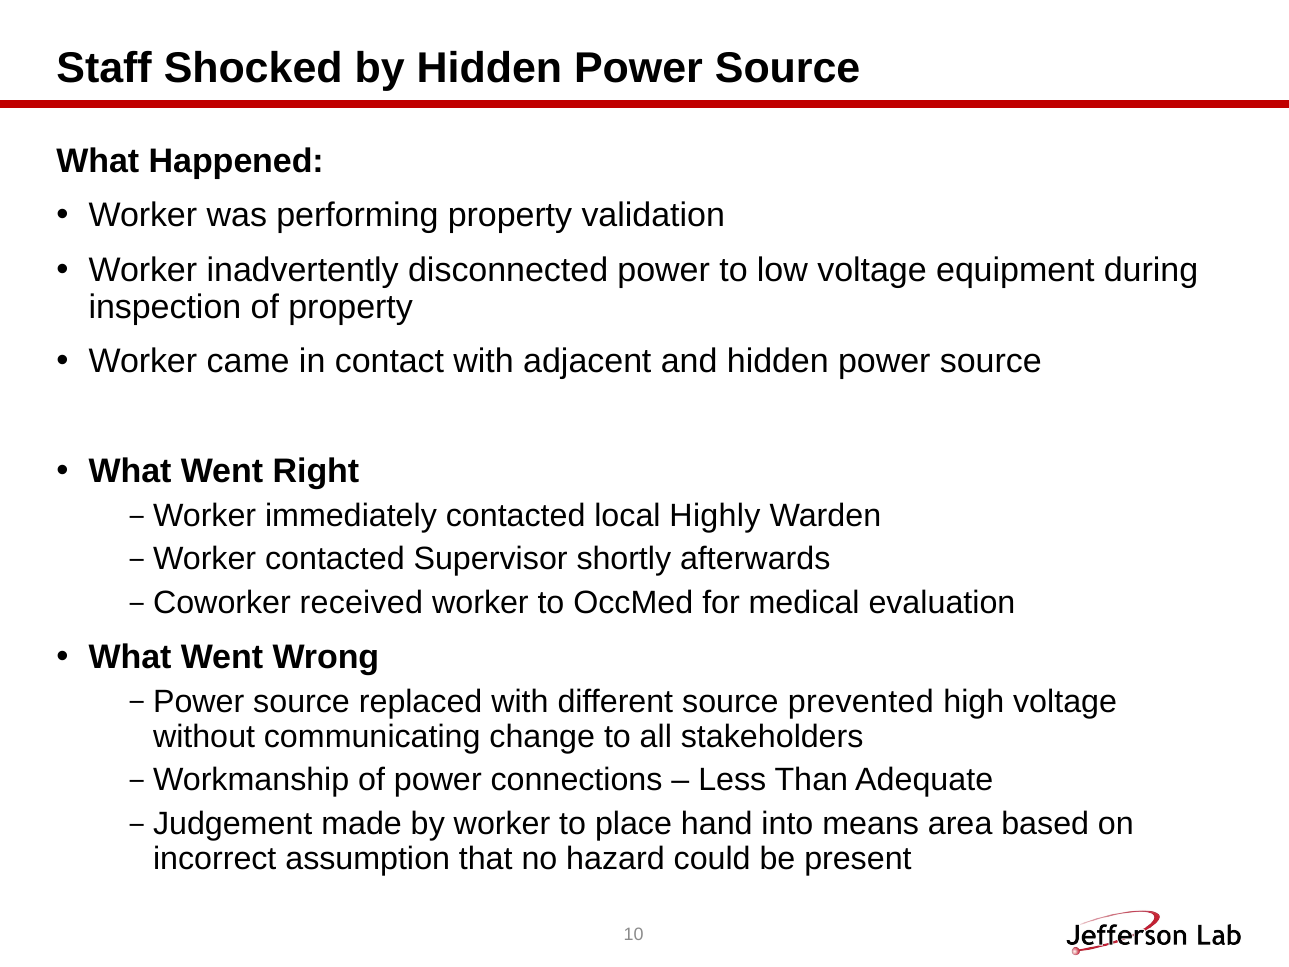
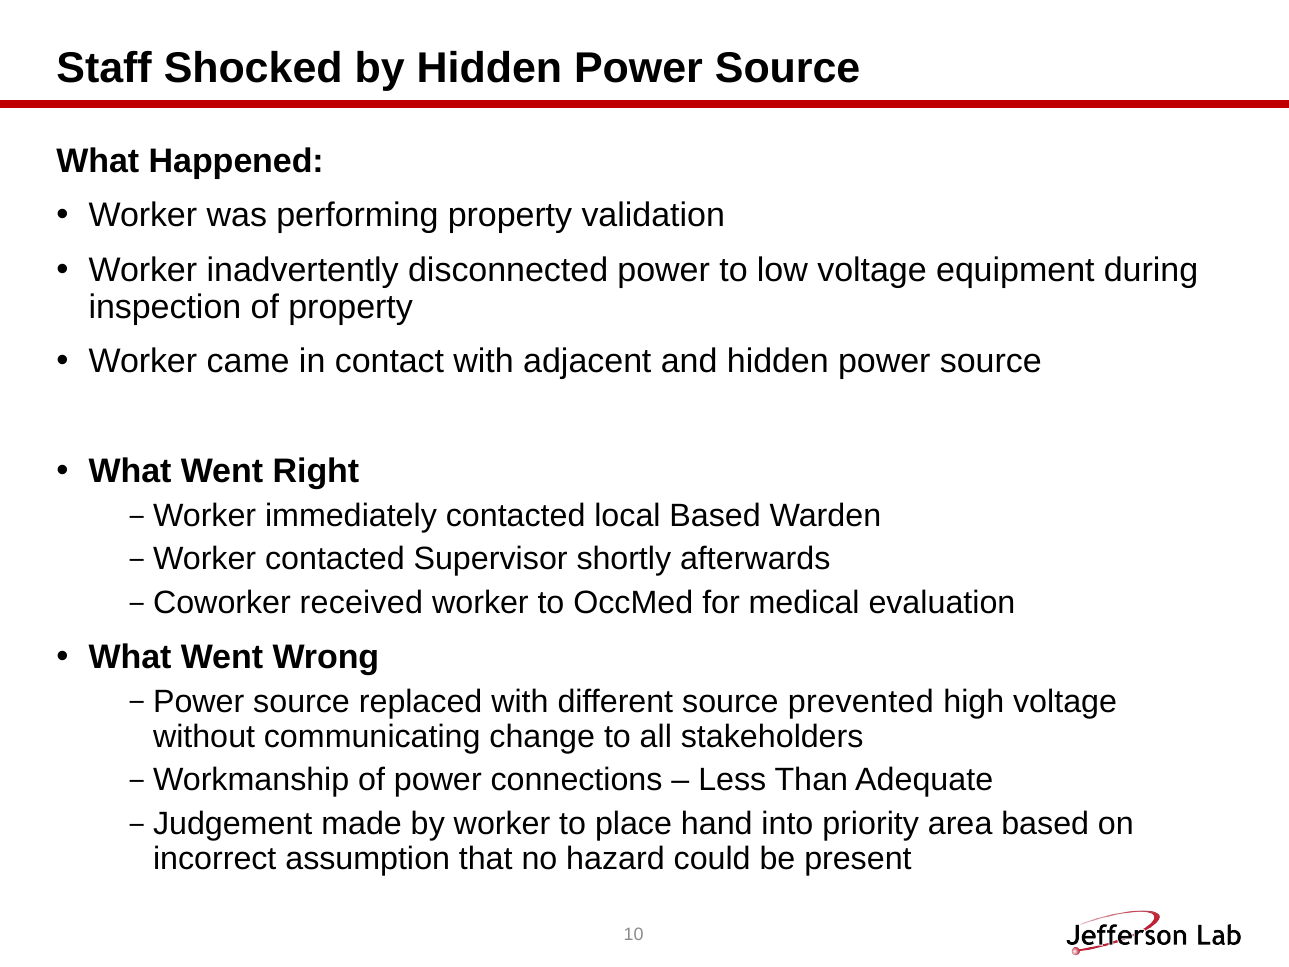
local Highly: Highly -> Based (715, 515)
means: means -> priority (871, 824)
